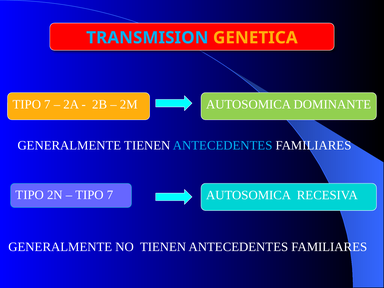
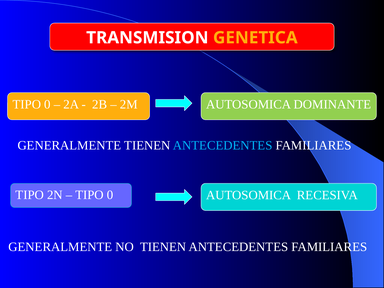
TRANSMISION colour: light blue -> white (147, 38)
7: 7 -> 0 (47, 104)
7: 7 -> 0 (110, 195)
